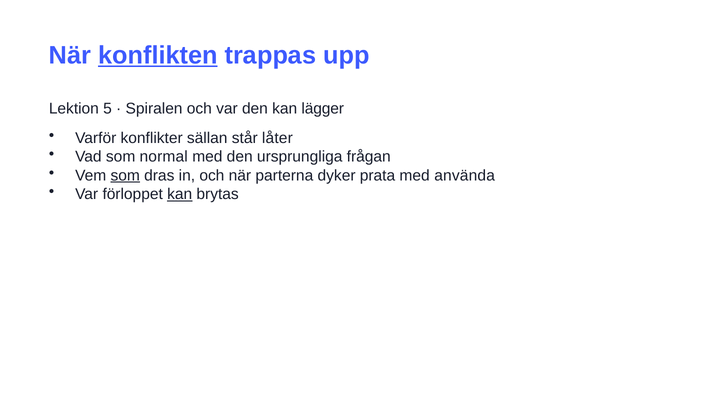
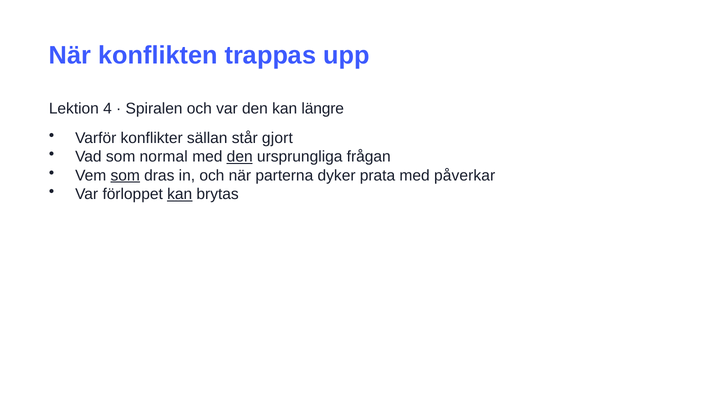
konflikten underline: present -> none (158, 55)
5: 5 -> 4 (108, 108)
lägger: lägger -> längre (323, 108)
låter: låter -> gjort (277, 138)
den underline: none -> present (240, 157)
använda: använda -> påverkar (465, 176)
